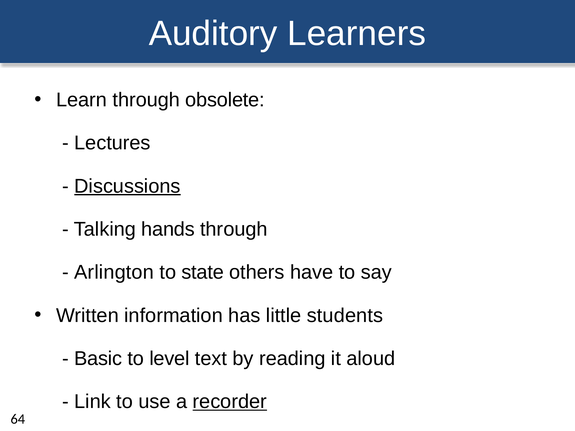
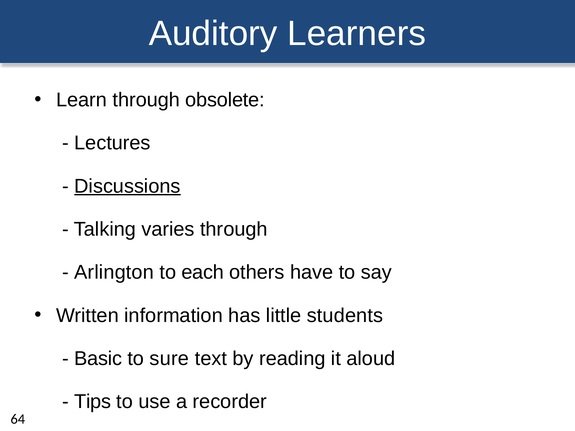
hands: hands -> varies (168, 229)
state: state -> each (203, 272)
level: level -> sure (169, 359)
Link: Link -> Tips (93, 402)
recorder underline: present -> none (230, 402)
